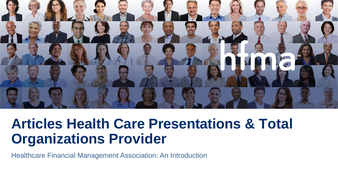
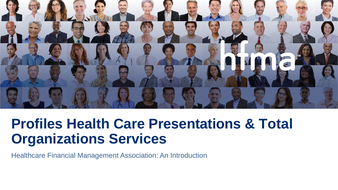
Articles: Articles -> Profiles (37, 124)
Provider: Provider -> Services (138, 139)
